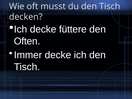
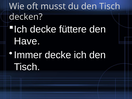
Often: Often -> Have (27, 41)
